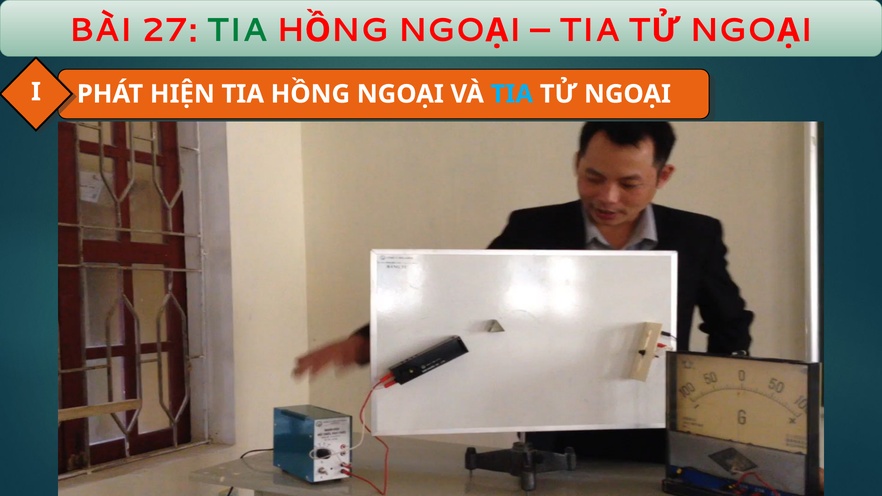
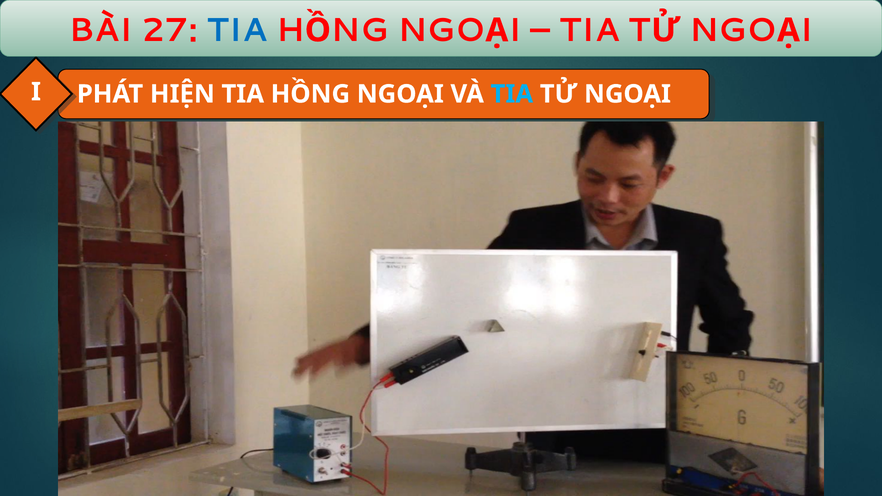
TIA colour: green -> blue (237, 30)
